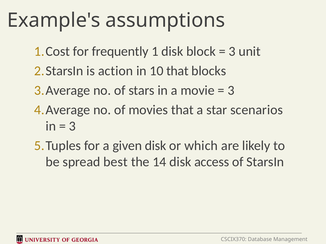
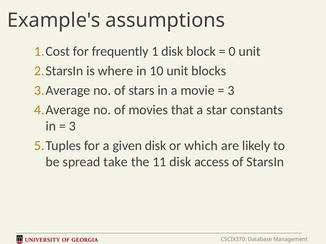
3: 3 -> 0 (232, 51)
action: action -> where (116, 71)
10 that: that -> unit (177, 71)
scenarios: scenarios -> constants (257, 110)
best: best -> take (116, 162)
14: 14 -> 11 (159, 162)
